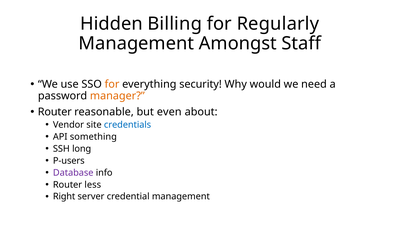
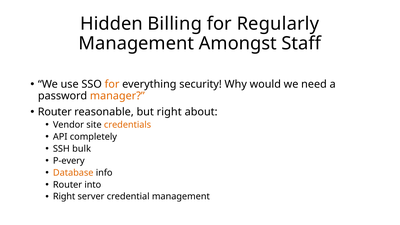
but even: even -> right (169, 112)
credentials colour: blue -> orange (128, 125)
something: something -> completely (93, 137)
long: long -> bulk (82, 149)
P-users: P-users -> P-every (69, 161)
Database colour: purple -> orange (73, 173)
less: less -> into (93, 185)
